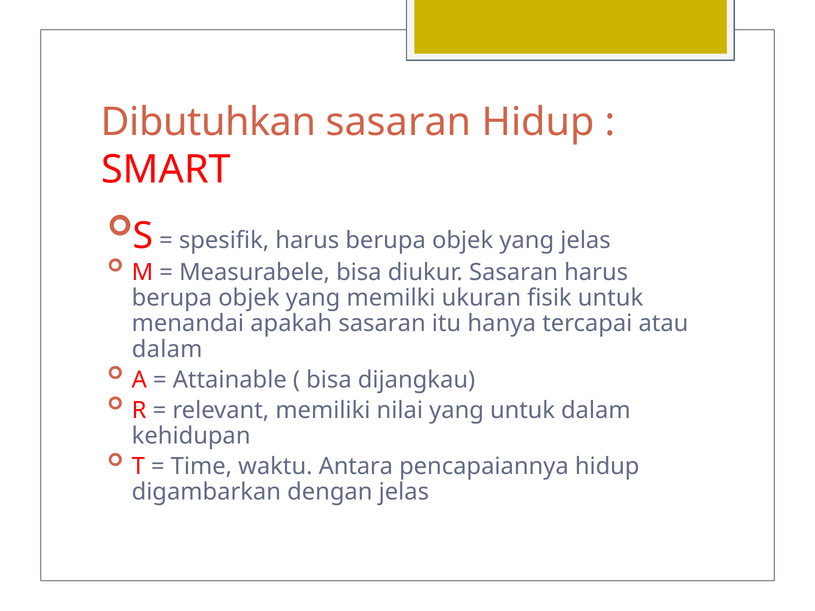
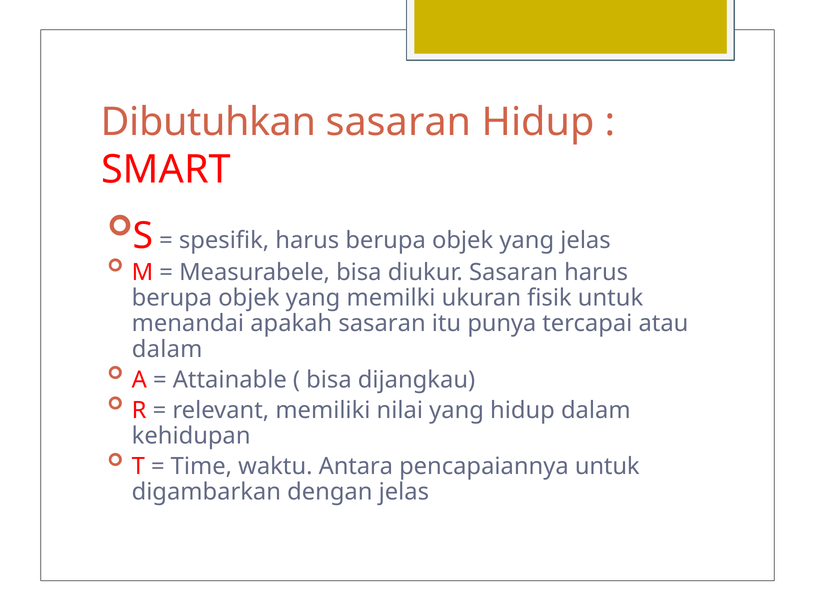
hanya: hanya -> punya (502, 324)
yang untuk: untuk -> hidup (522, 410)
pencapaiannya hidup: hidup -> untuk (607, 467)
